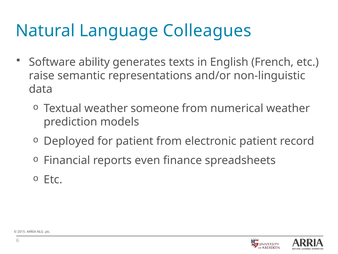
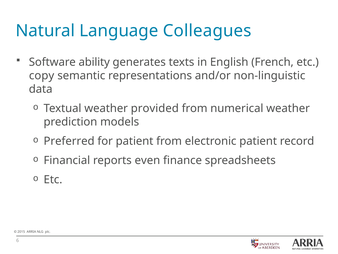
raise: raise -> copy (42, 75)
someone: someone -> provided (155, 108)
Deployed: Deployed -> Preferred (69, 141)
